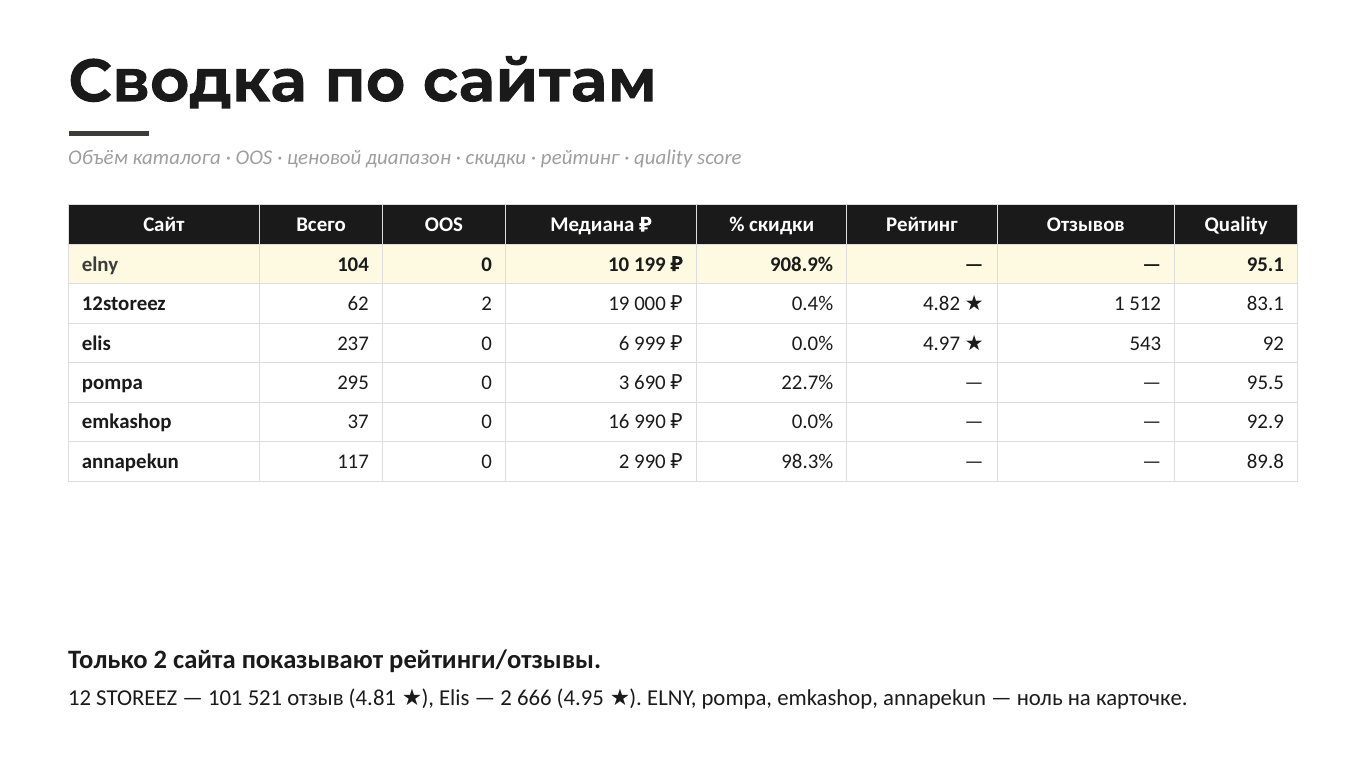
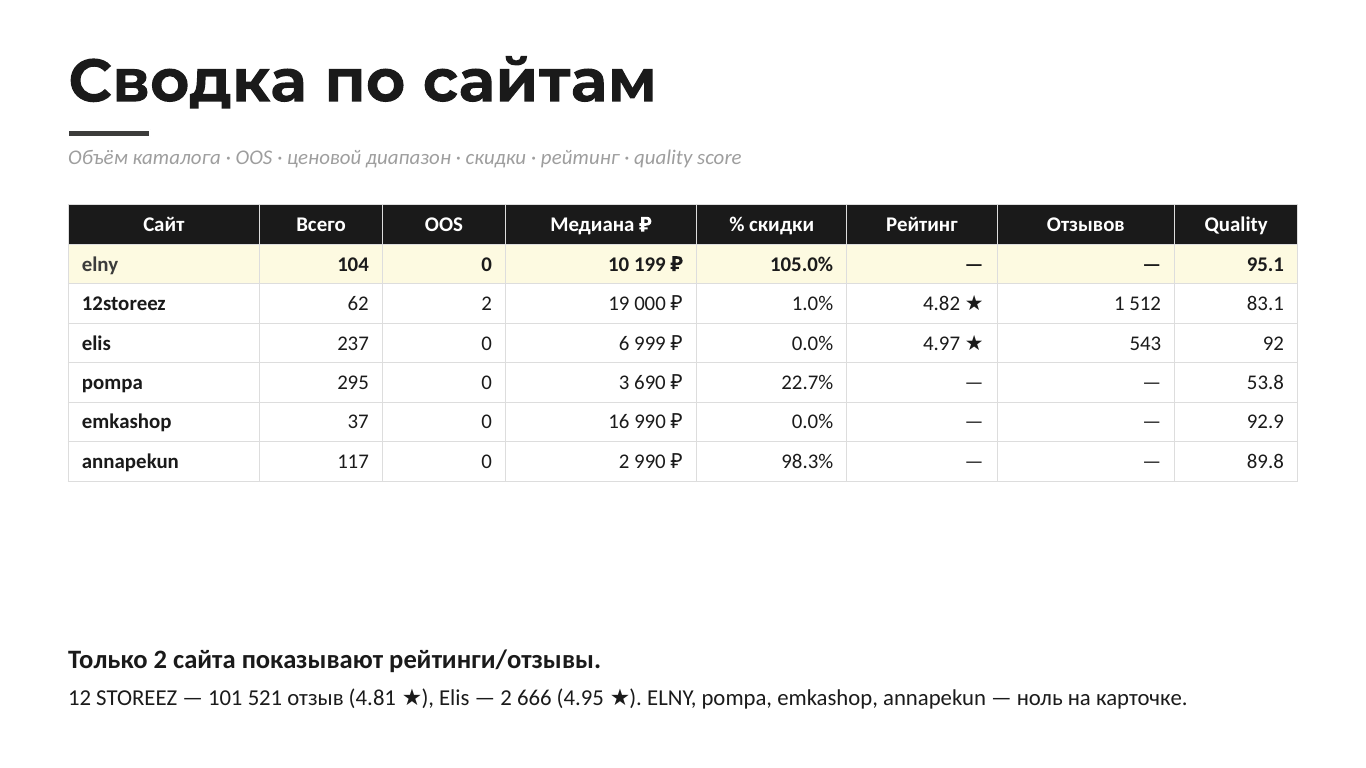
908.9%: 908.9% -> 105.0% (802, 264)
0.4%: 0.4% -> 1.0% (813, 304)
95.5: 95.5 -> 53.8 (1265, 383)
